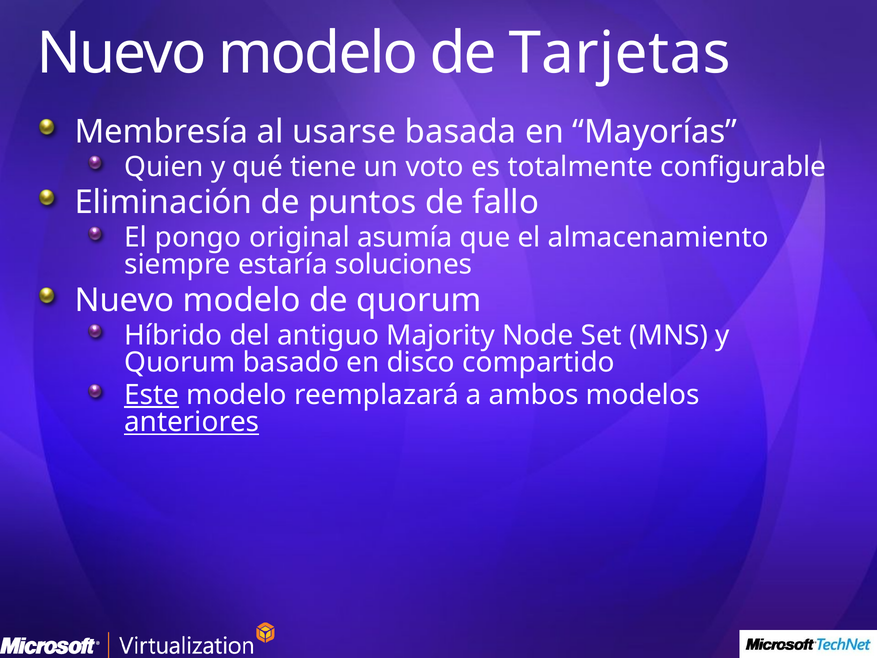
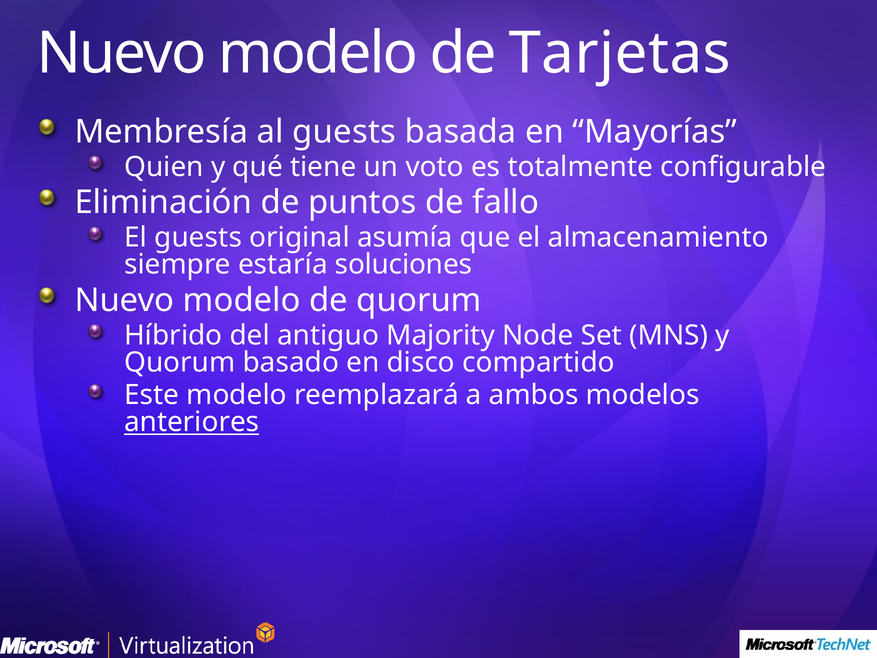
al usarse: usarse -> guests (344, 132)
El pongo: pongo -> guests (198, 237)
Este underline: present -> none (152, 395)
